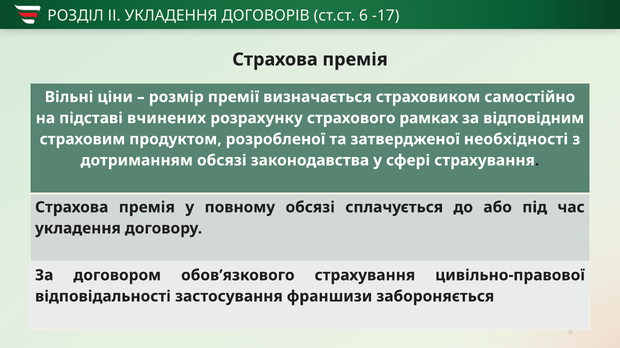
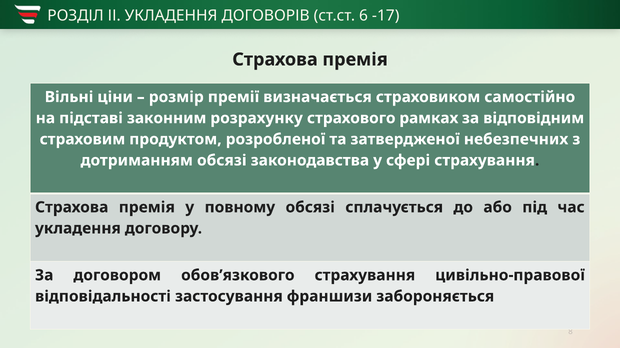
вчинених: вчинених -> законним (167, 118)
необхідності: необхідності -> небезпечних (516, 140)
